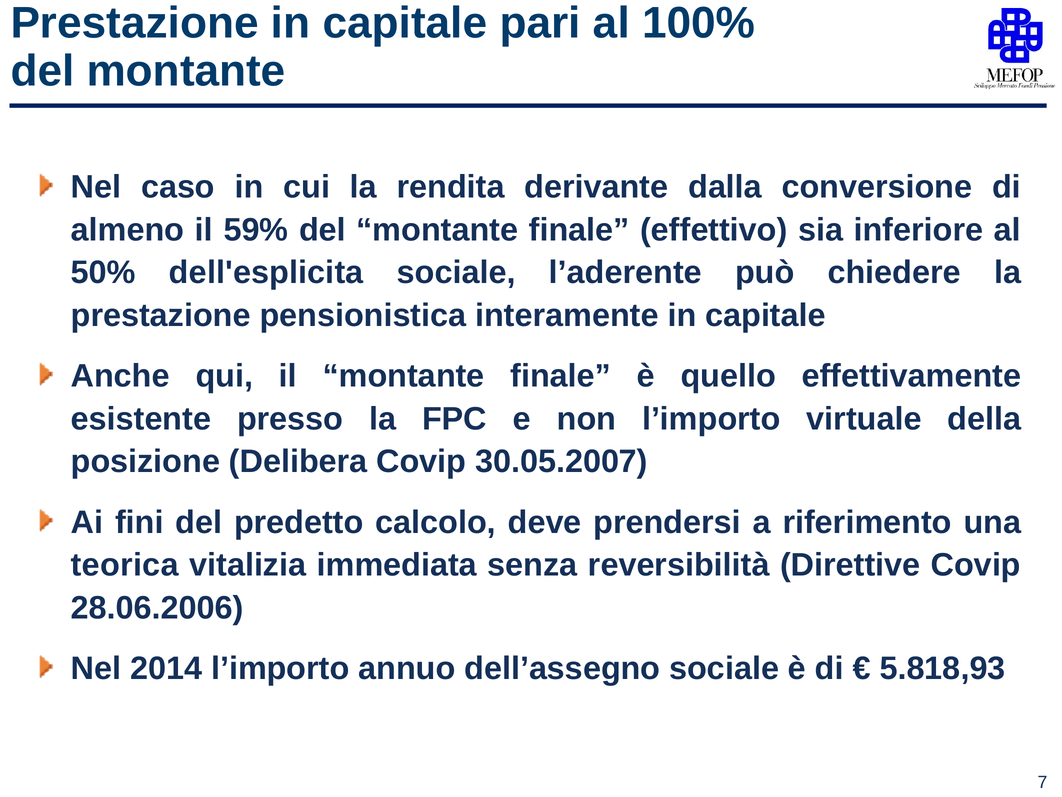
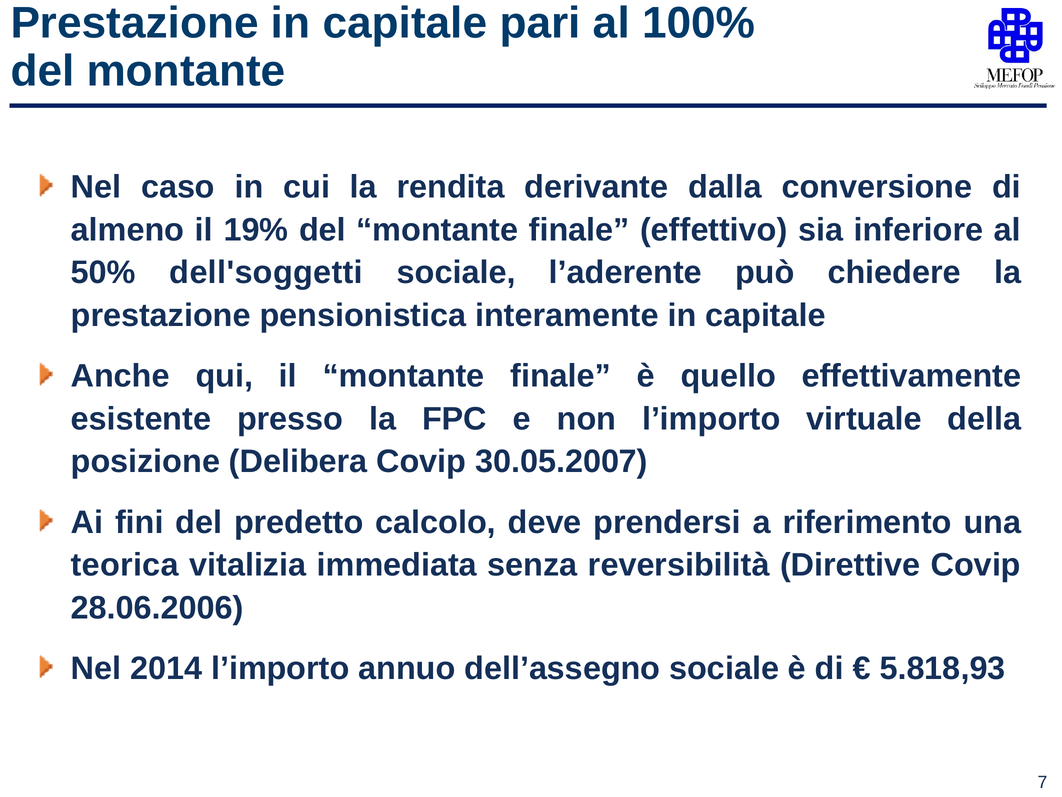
59%: 59% -> 19% (256, 230)
dell'esplicita: dell'esplicita -> dell'soggetti (266, 272)
